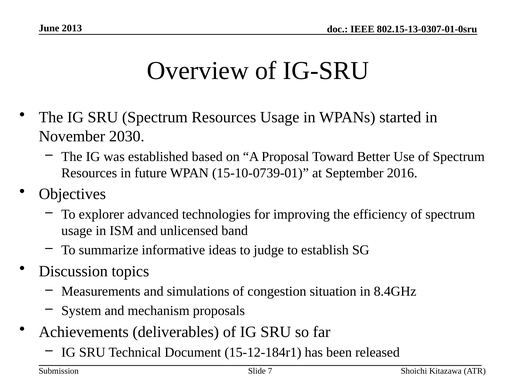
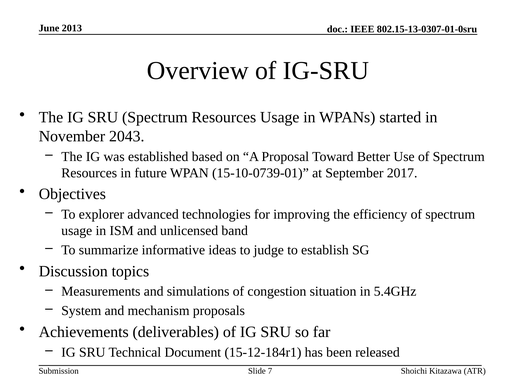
2030: 2030 -> 2043 (127, 136)
2016: 2016 -> 2017 (402, 173)
8.4GHz: 8.4GHz -> 5.4GHz (395, 291)
